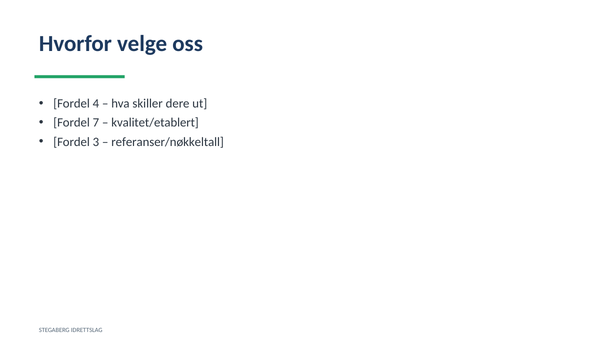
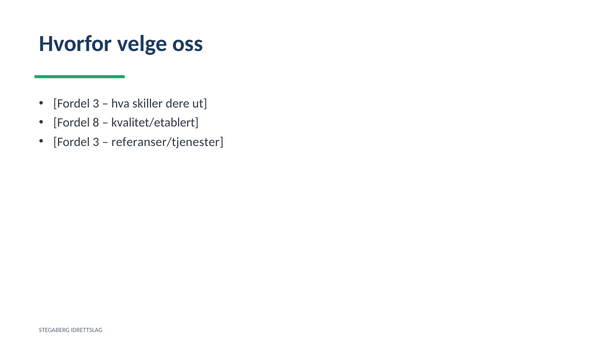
4: 4 -> 3 (96, 104)
7: 7 -> 8 (96, 123)
referanser/nøkkeltall: referanser/nøkkeltall -> referanser/tjenester (168, 142)
